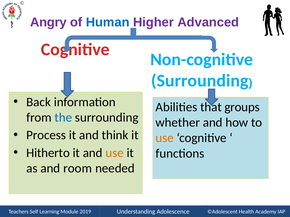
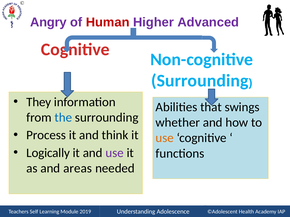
Human colour: blue -> red (108, 22)
Back: Back -> They (39, 102)
groups: groups -> swings (242, 107)
Hitherto: Hitherto -> Logically (48, 153)
use colour: orange -> purple (115, 153)
room: room -> areas (78, 169)
